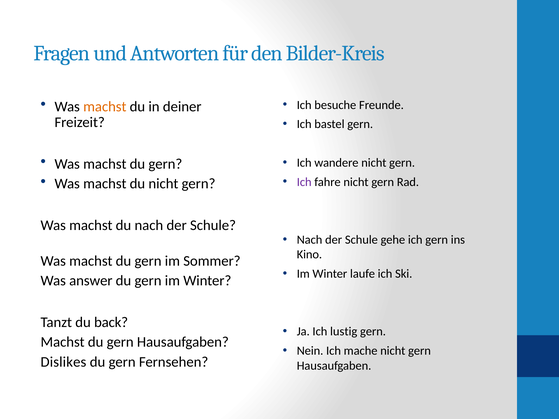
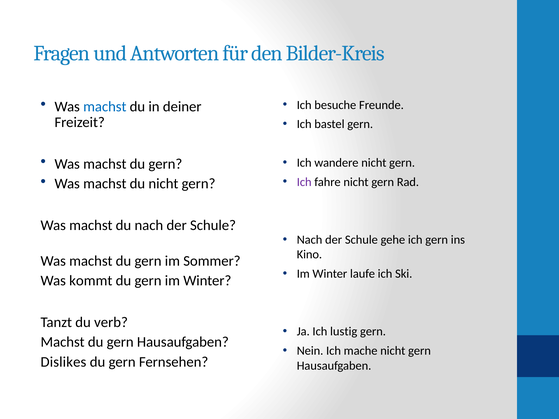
machst colour: orange -> blue (105, 107)
answer: answer -> kommt (91, 281)
back: back -> verb (111, 322)
